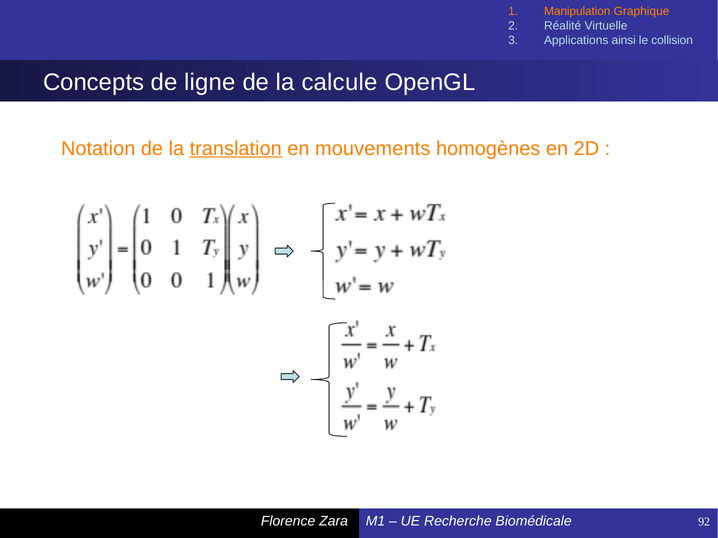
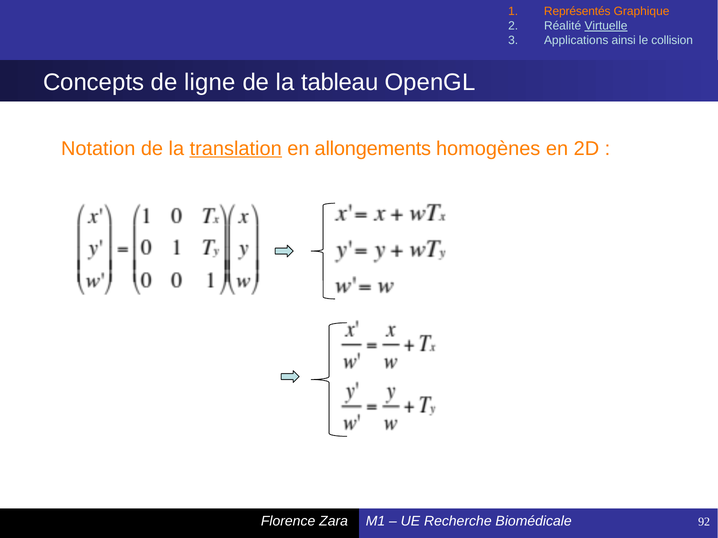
Manipulation: Manipulation -> Représentés (577, 12)
Virtuelle underline: none -> present (606, 26)
calcule: calcule -> tableau (340, 82)
mouvements: mouvements -> allongements (373, 149)
